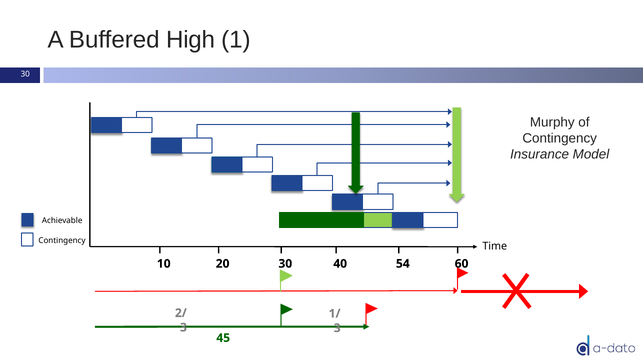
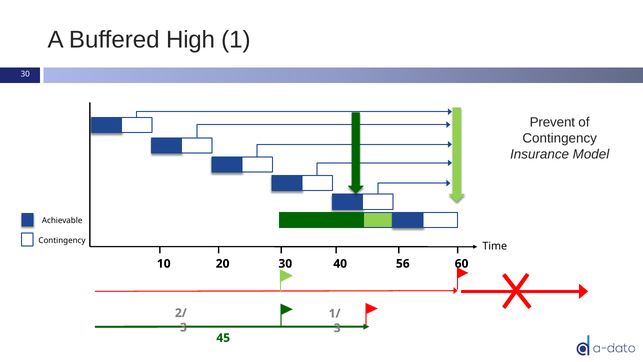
Murphy: Murphy -> Prevent (552, 122)
54: 54 -> 56 (403, 263)
